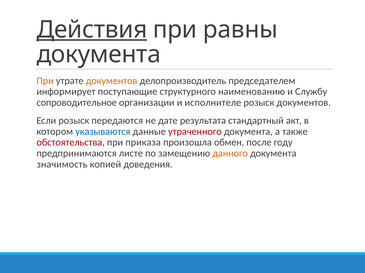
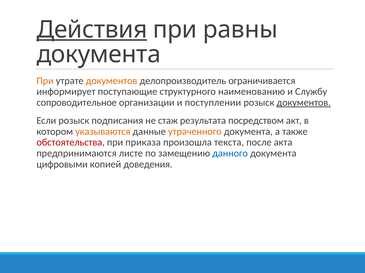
председателем: председателем -> ограничивается (262, 81)
исполнителе: исполнителе -> поступлении (213, 103)
документов underline: none -> present (304, 103)
передаются: передаются -> подписания (117, 121)
дате: дате -> стаж (168, 121)
стандартный: стандартный -> посредством (256, 121)
указываются colour: blue -> orange (103, 132)
утраченного colour: red -> orange (195, 132)
обмен: обмен -> текста (229, 143)
году: году -> акта (283, 143)
данного colour: orange -> blue (230, 154)
значимость: значимость -> цифровыми (62, 165)
